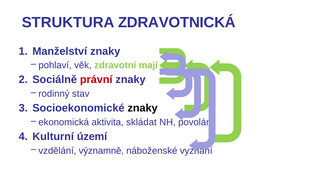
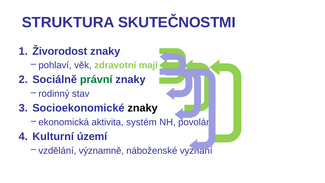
ZDRAVOTNICKÁ: ZDRAVOTNICKÁ -> SKUTEČNOSTMI (177, 22)
Manželství: Manželství -> Živorodost (60, 51)
právní colour: red -> green (96, 80)
skládat: skládat -> systém (141, 122)
